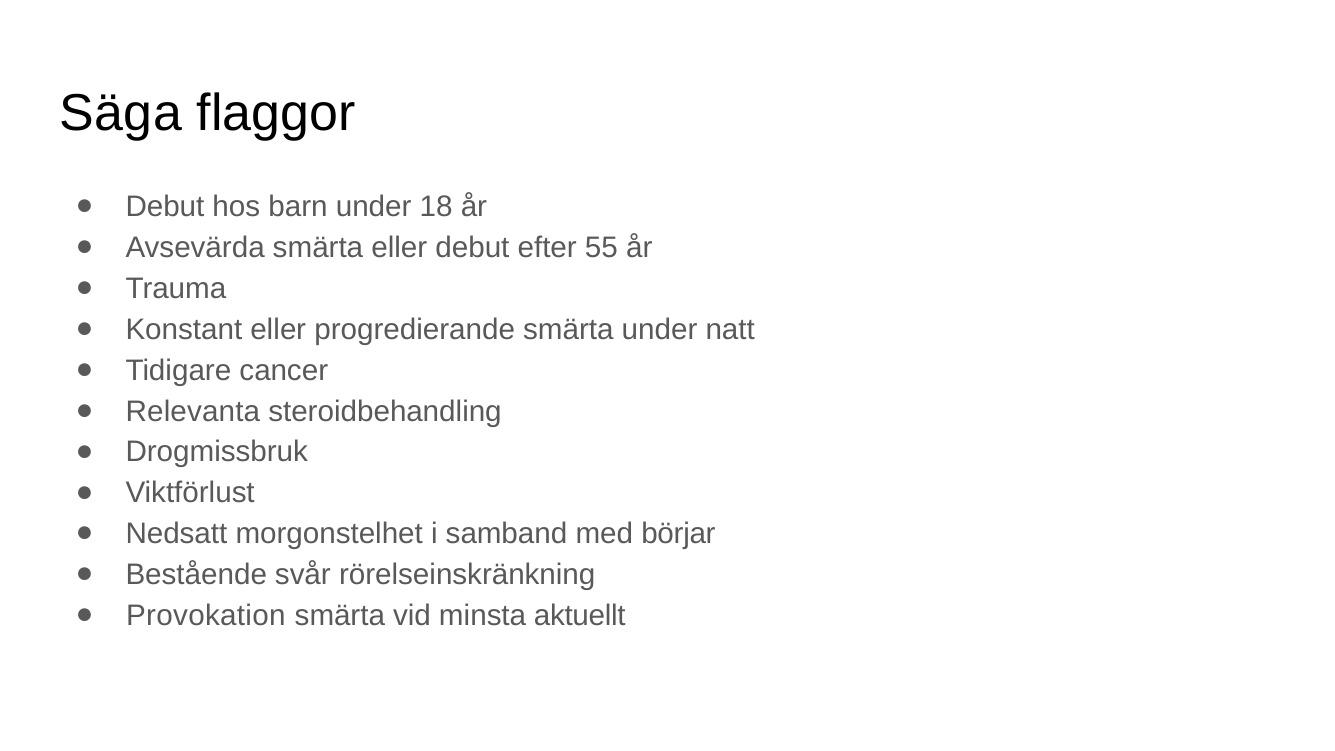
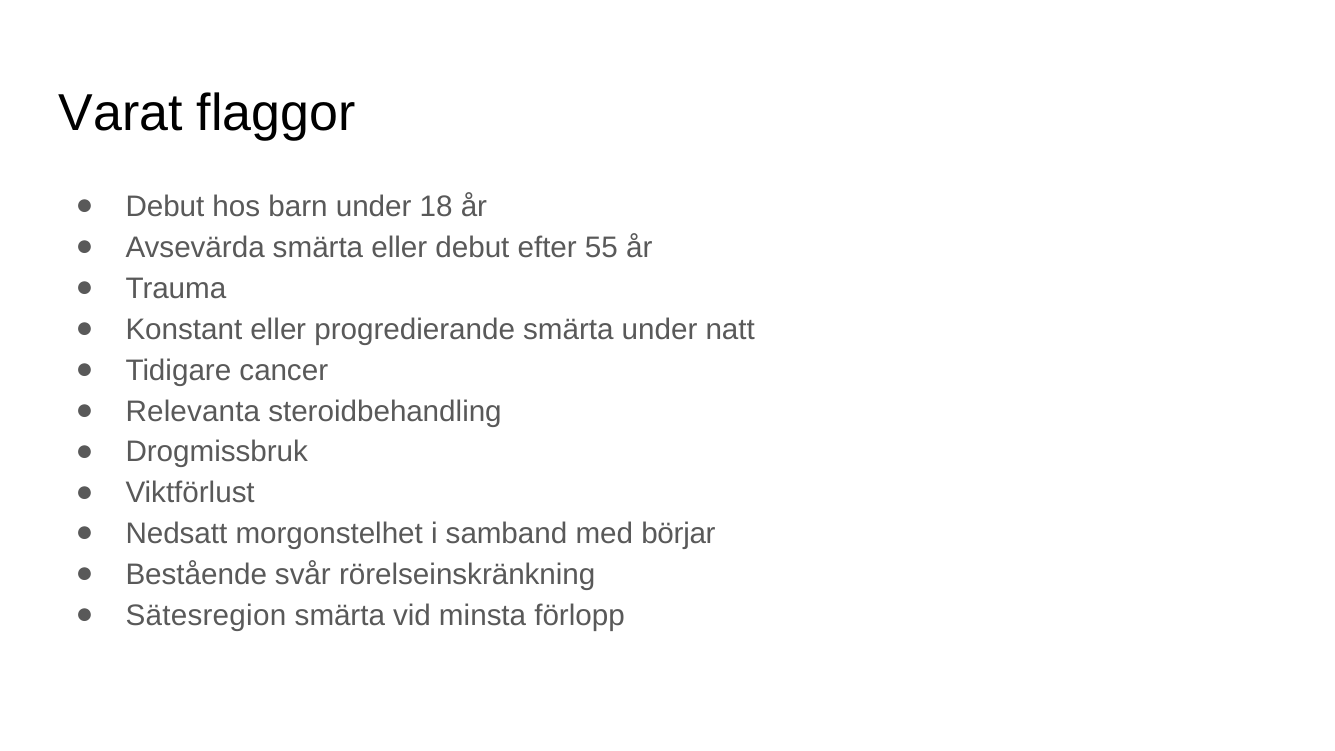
Säga: Säga -> Varat (121, 113)
Provokation: Provokation -> Sätesregion (206, 616)
aktuellt: aktuellt -> förlopp (580, 616)
